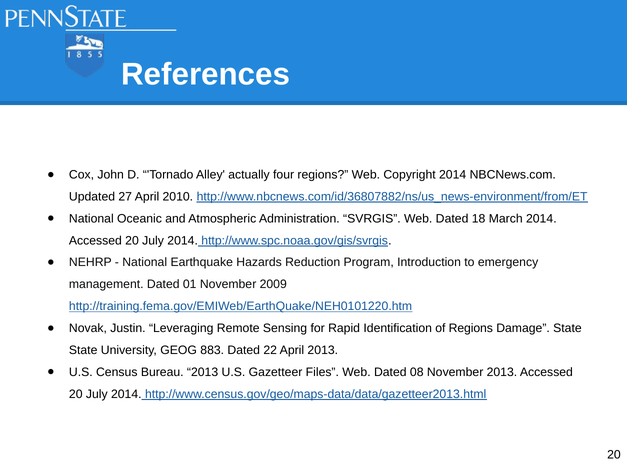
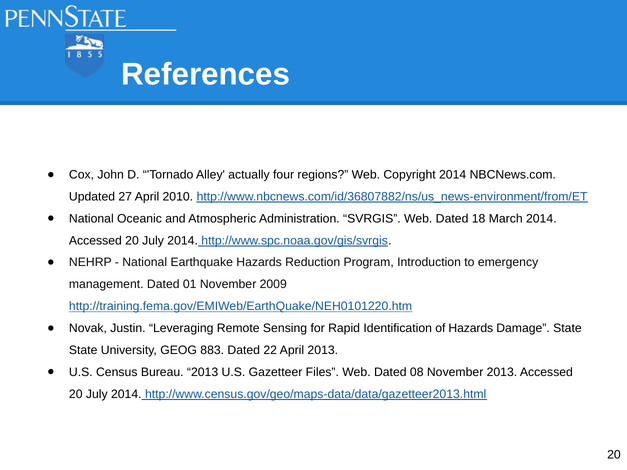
of Regions: Regions -> Hazards (471, 328)
